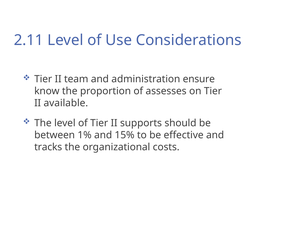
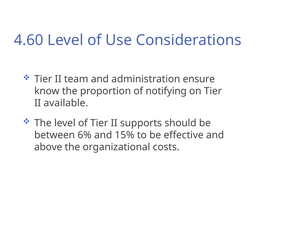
2.11: 2.11 -> 4.60 (29, 40)
assesses: assesses -> notifying (166, 91)
1%: 1% -> 6% (85, 135)
tracks: tracks -> above (48, 147)
